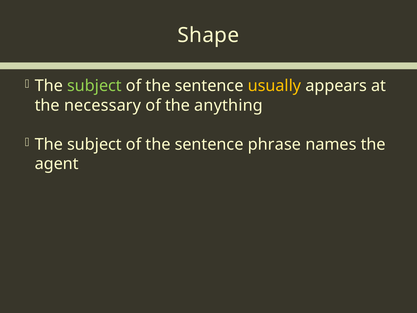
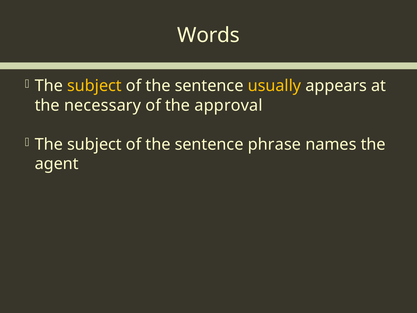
Shape: Shape -> Words (209, 35)
subject colour: light green -> yellow (94, 86)
anything: anything -> approval (229, 105)
